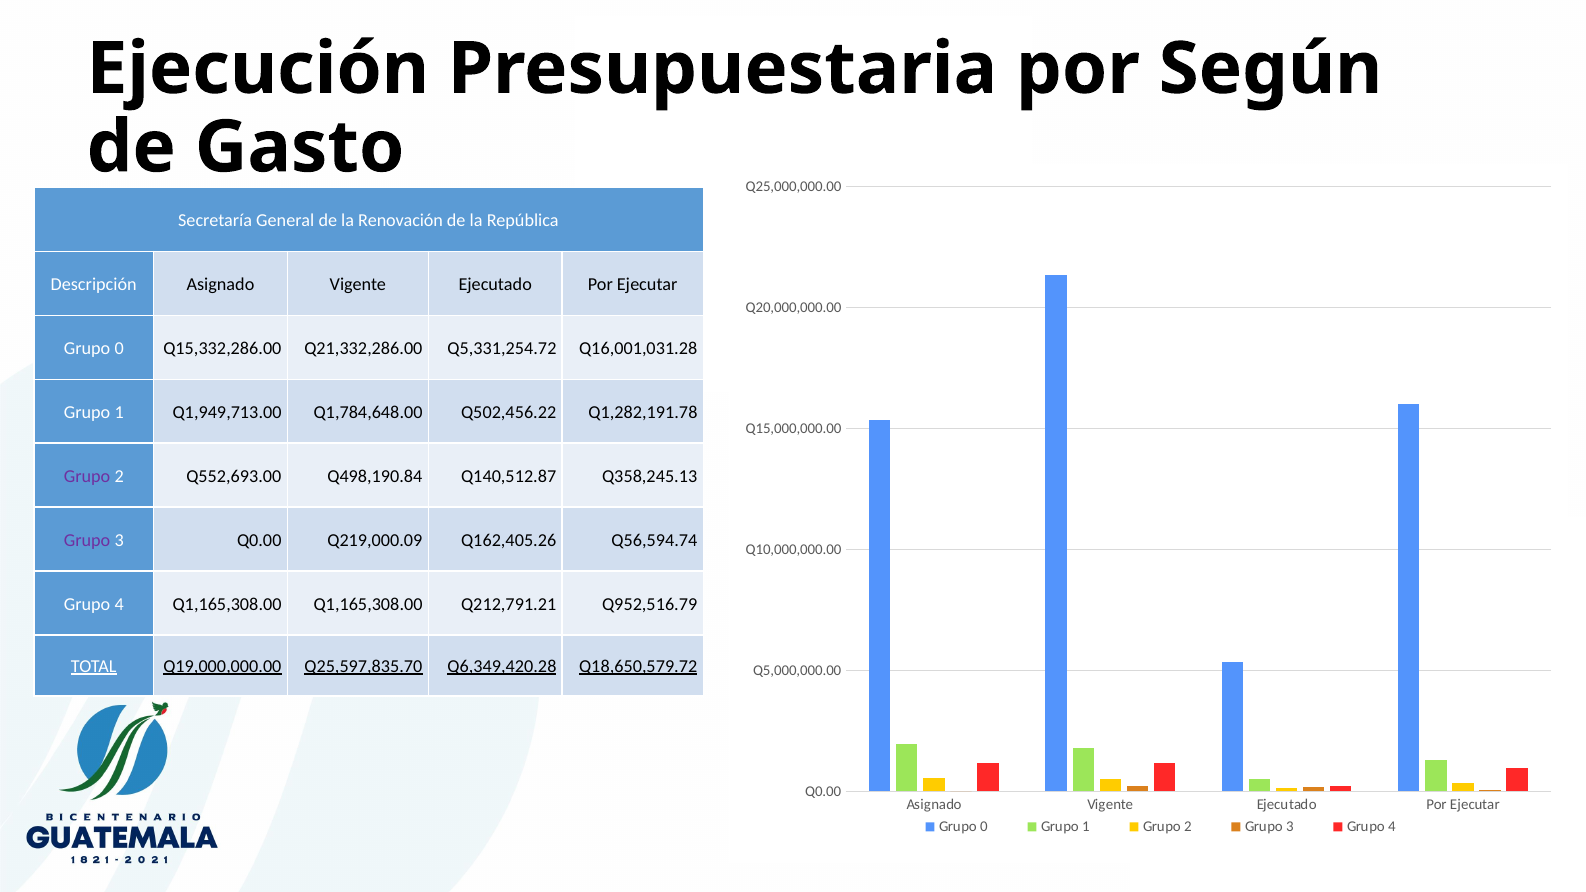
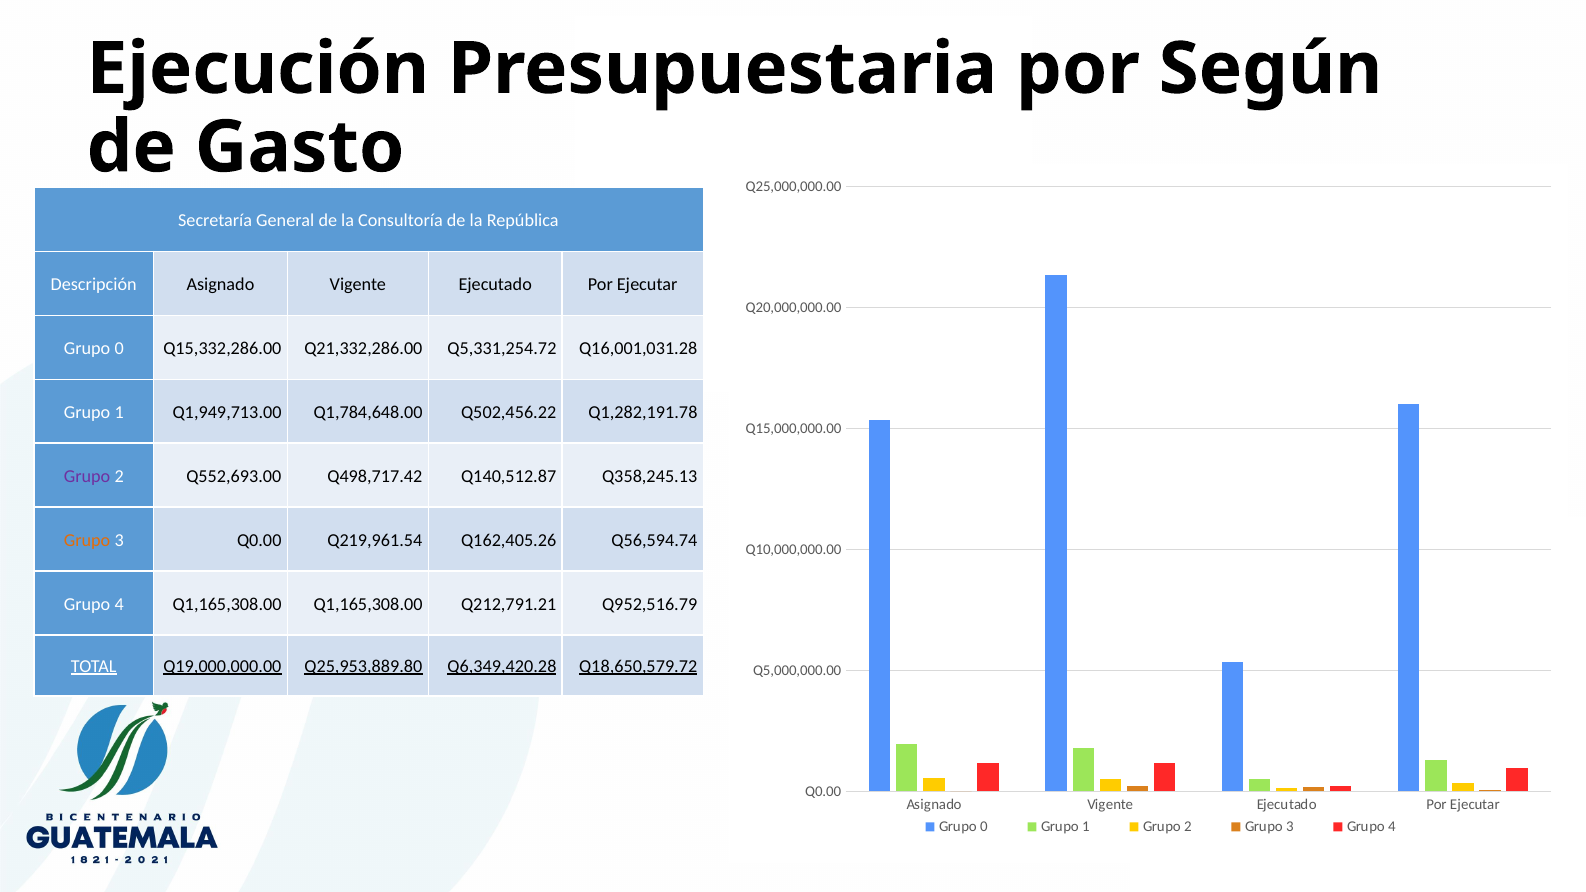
Renovación: Renovación -> Consultoría (400, 220)
Q498,190.84: Q498,190.84 -> Q498,717.42 (375, 476)
Grupo colour: purple -> orange (87, 540)
Q219,000.09: Q219,000.09 -> Q219,961.54 (375, 540)
Q25,597,835.70: Q25,597,835.70 -> Q25,953,889.80 (363, 667)
